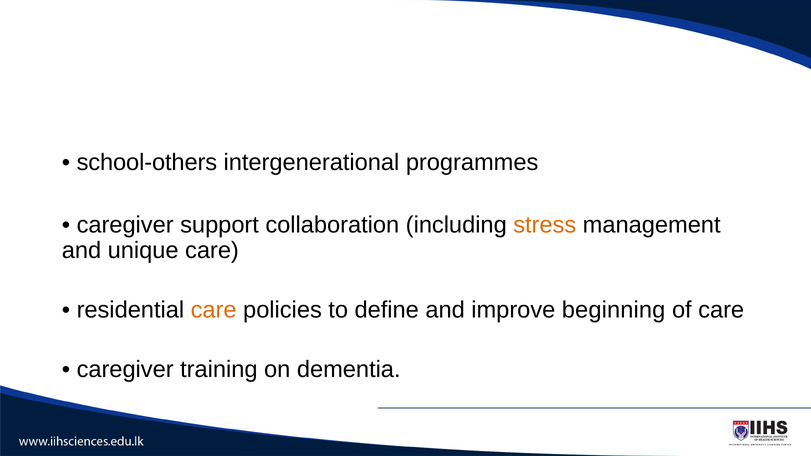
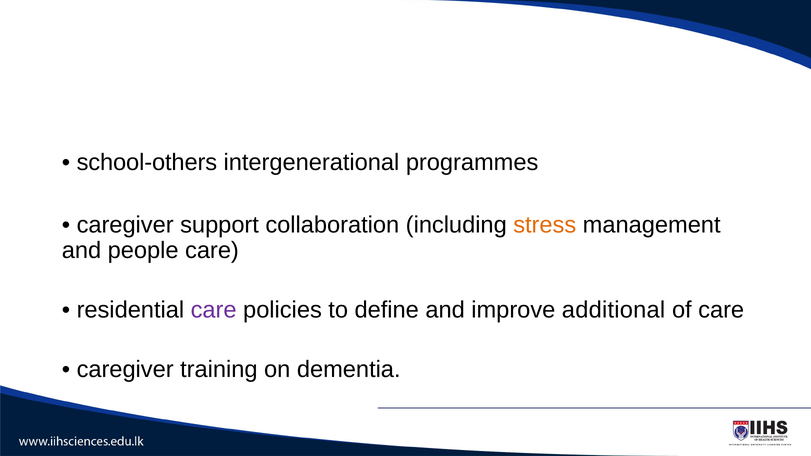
unique: unique -> people (143, 251)
care colour: orange -> purple (214, 310)
beginning: beginning -> additional (614, 310)
